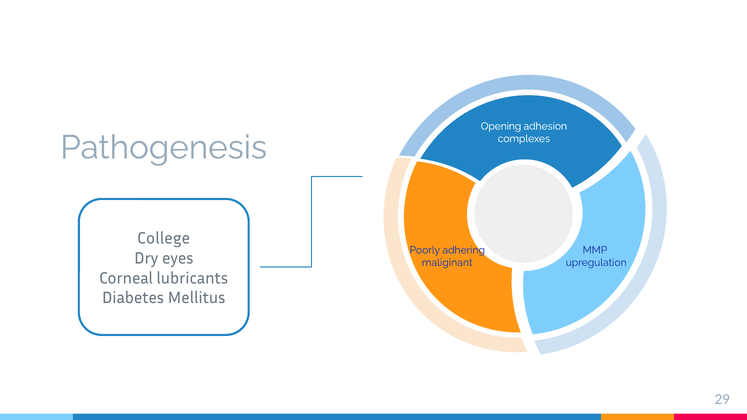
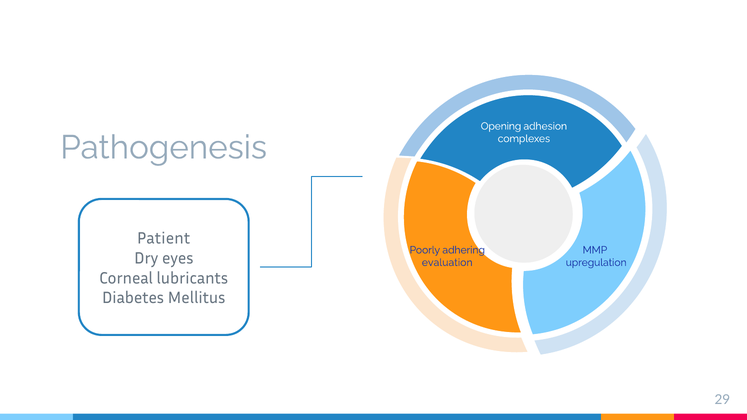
College: College -> Patient (164, 238)
maliginant: maliginant -> evaluation (447, 263)
